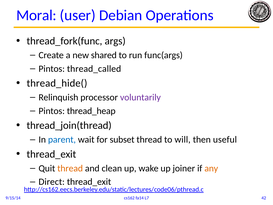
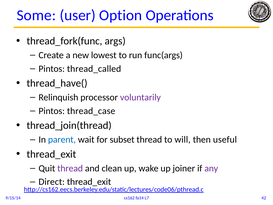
Moral: Moral -> Some (36, 15)
Debian: Debian -> Option (121, 15)
shared: shared -> lowest (104, 55)
thread_hide(: thread_hide( -> thread_have( (57, 83)
thread_heap: thread_heap -> thread_case (91, 111)
thread colour: orange -> purple (70, 168)
any colour: orange -> purple (211, 168)
